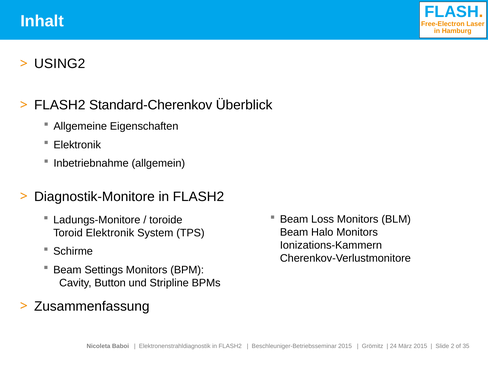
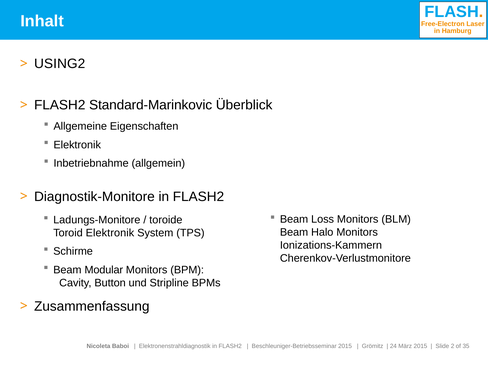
Standard-Cherenkov: Standard-Cherenkov -> Standard-Marinkovic (151, 105)
Settings: Settings -> Modular (104, 270)
